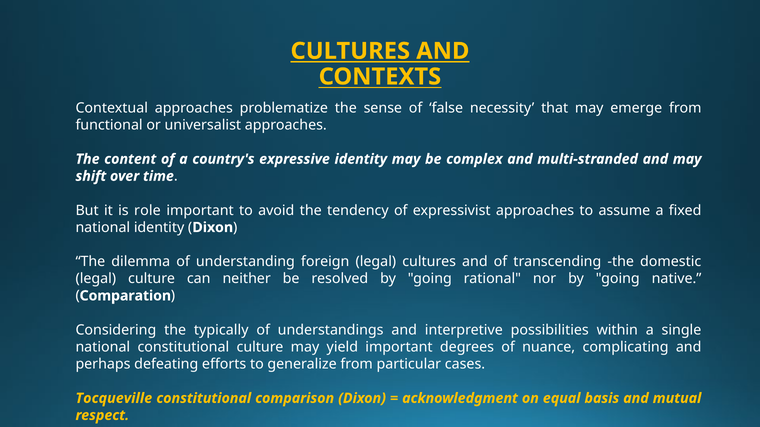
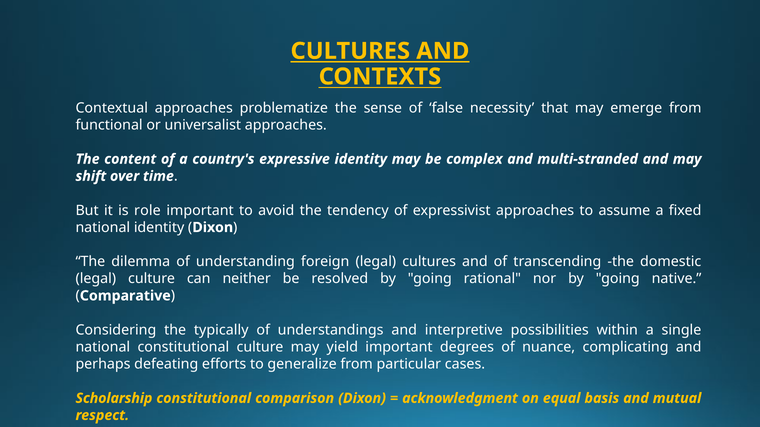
Comparation: Comparation -> Comparative (125, 296)
Tocqueville: Tocqueville -> Scholarship (114, 399)
